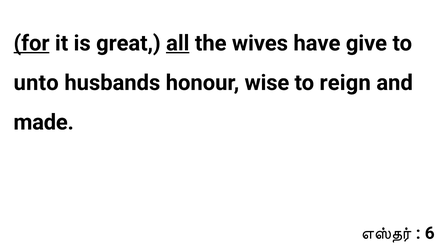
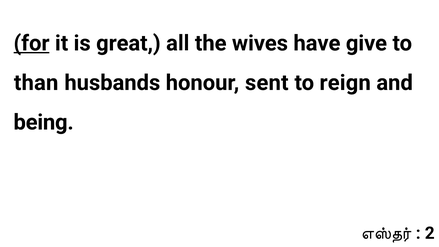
all underline: present -> none (178, 43)
unto: unto -> than (36, 83)
wise: wise -> sent (267, 83)
made: made -> being (44, 122)
6: 6 -> 2 (430, 233)
